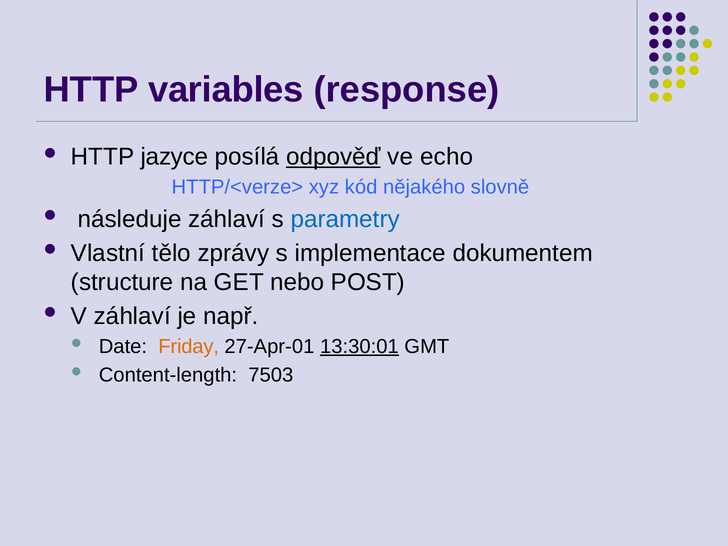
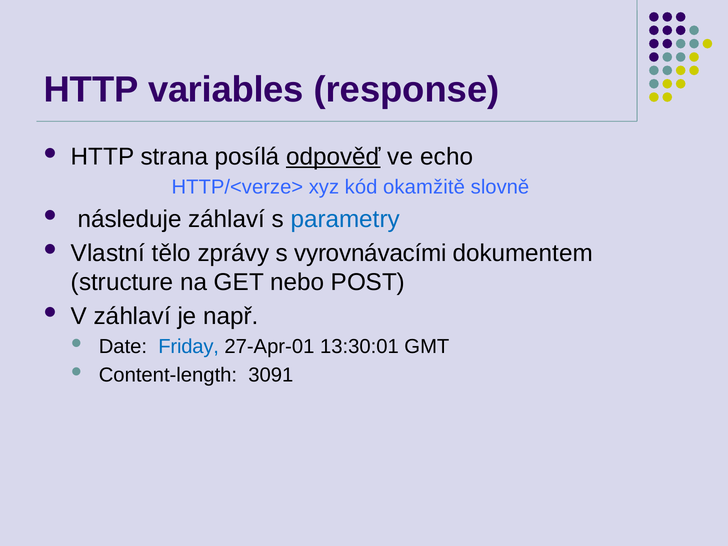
jazyce: jazyce -> strana (174, 157)
nějakého: nějakého -> okamžitě (424, 187)
implementace: implementace -> vyrovnávacími (370, 253)
Friday colour: orange -> blue (189, 347)
13:30:01 underline: present -> none (359, 347)
7503: 7503 -> 3091 (271, 375)
